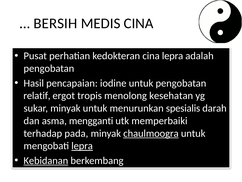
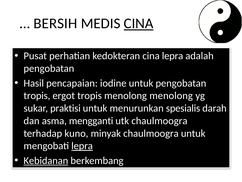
CINA underline: none -> present (139, 23)
relatif: relatif -> tropis (37, 95)
menolong kesehatan: kesehatan -> menolong (171, 95)
sukar minyak: minyak -> praktisi (65, 108)
utk memperbaiki: memperbaiki -> chaulmoogra (159, 120)
pada: pada -> kuno (76, 133)
chaulmoogra underline: present -> none (151, 133)
